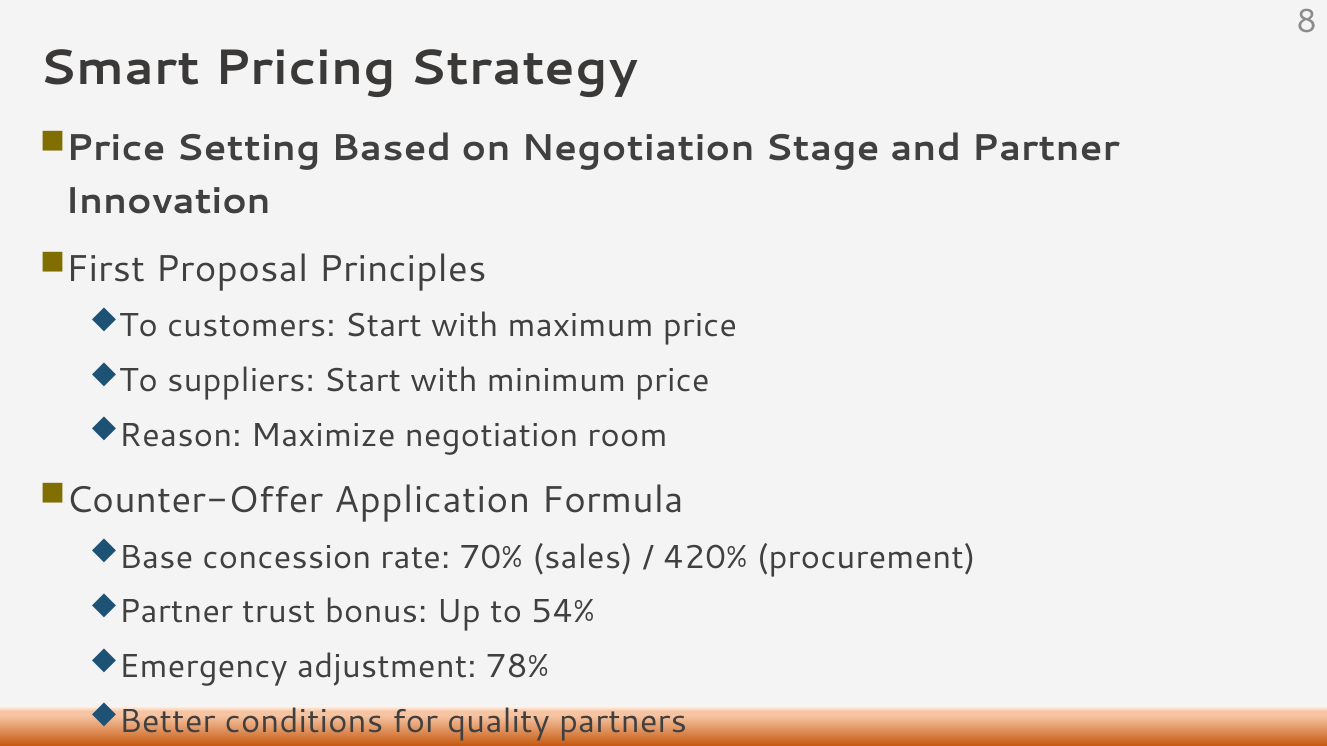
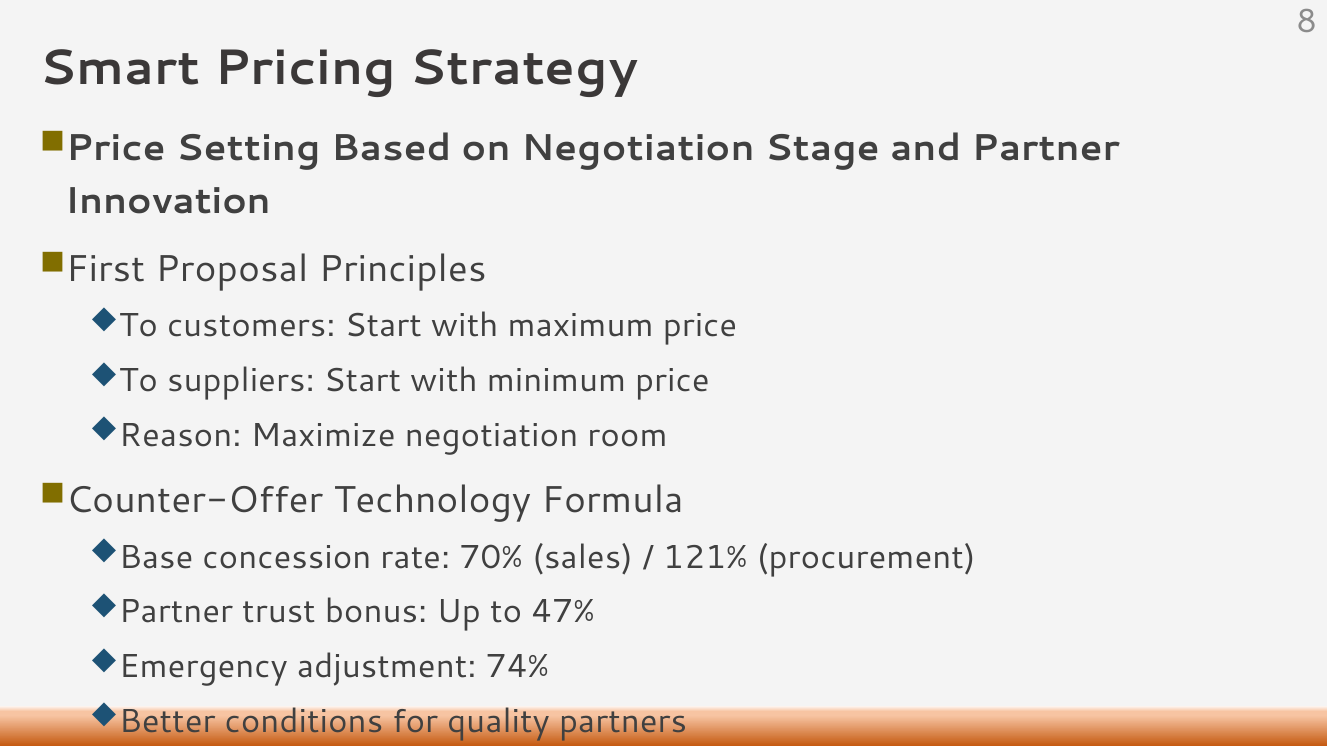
Application: Application -> Technology (432, 501)
420%: 420% -> 121% (705, 558)
54%: 54% -> 47% (563, 612)
78%: 78% -> 74% (517, 667)
